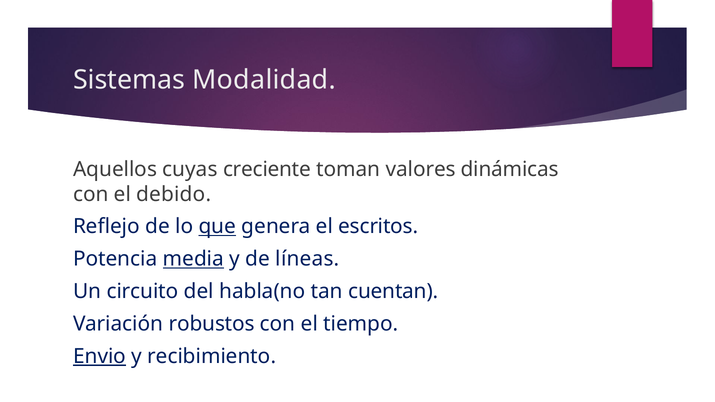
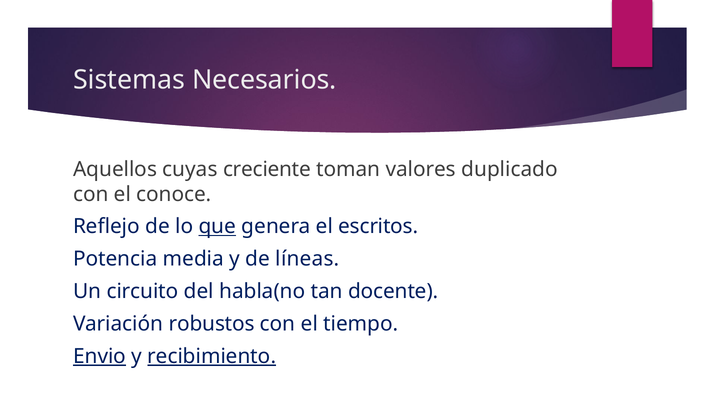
Modalidad: Modalidad -> Necesarios (264, 80)
dinámicas: dinámicas -> duplicado (510, 169)
debido: debido -> conoce (174, 194)
media underline: present -> none (193, 259)
cuentan: cuentan -> docente (393, 292)
recibimiento underline: none -> present (212, 356)
